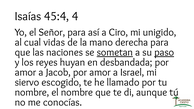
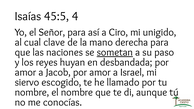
45:4: 45:4 -> 45:5 (56, 16)
vidas: vidas -> clave (54, 42)
paso underline: present -> none (164, 52)
